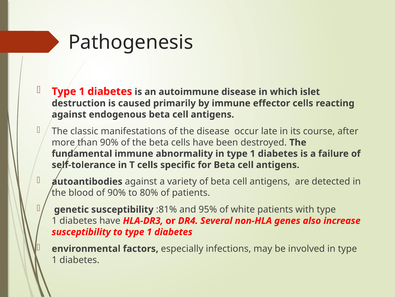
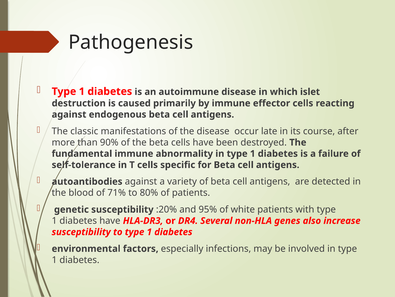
of 90%: 90% -> 71% (117, 192)
:81%: :81% -> :20% (166, 209)
